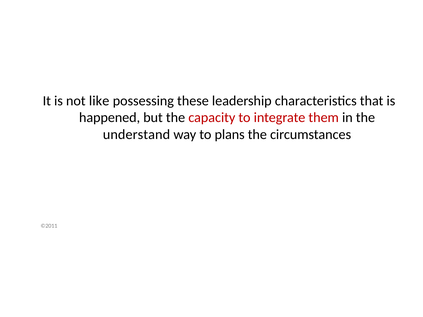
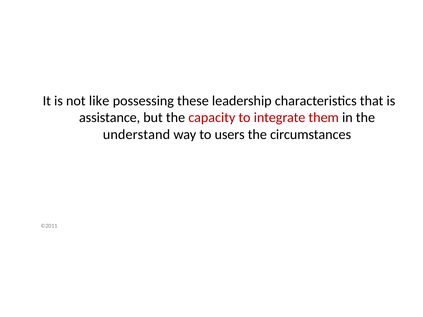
happened: happened -> assistance (110, 118)
plans: plans -> users (230, 135)
